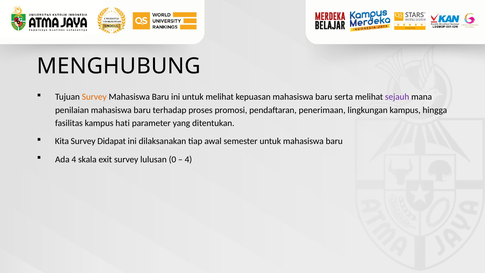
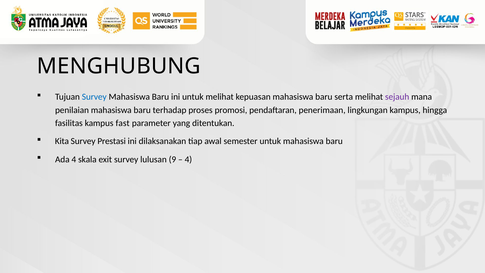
Survey colour: orange -> blue (94, 97)
hati: hati -> fast (123, 123)
Didapat: Didapat -> Prestasi (112, 141)
0: 0 -> 9 (172, 159)
